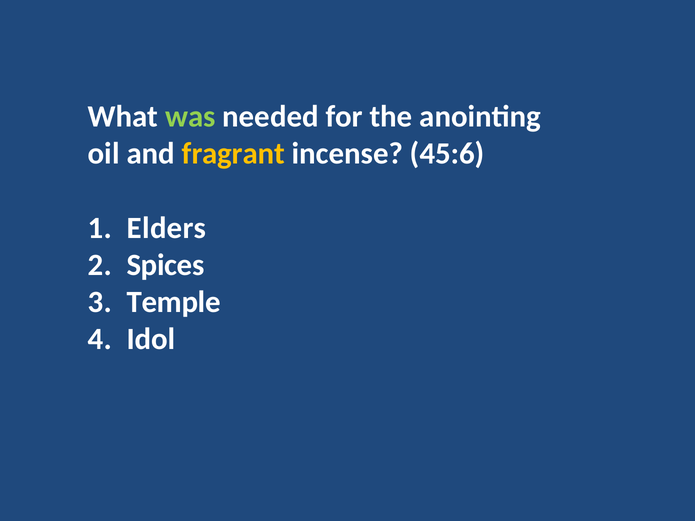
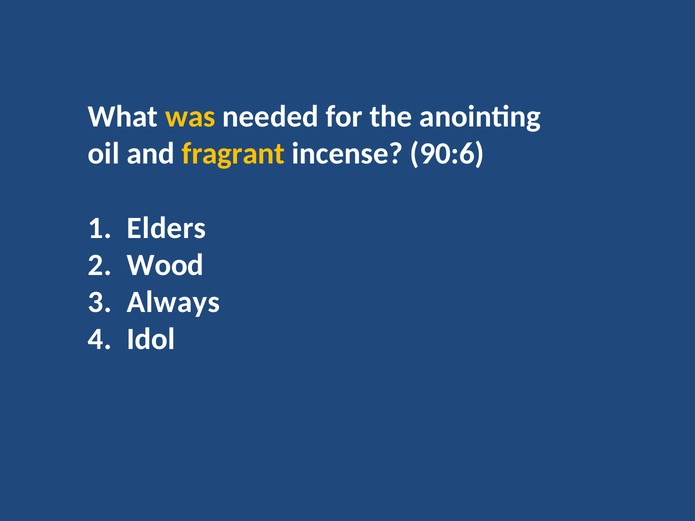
was colour: light green -> yellow (190, 117)
45:6: 45:6 -> 90:6 (447, 154)
Spices: Spices -> Wood (165, 265)
Temple: Temple -> Always (173, 302)
